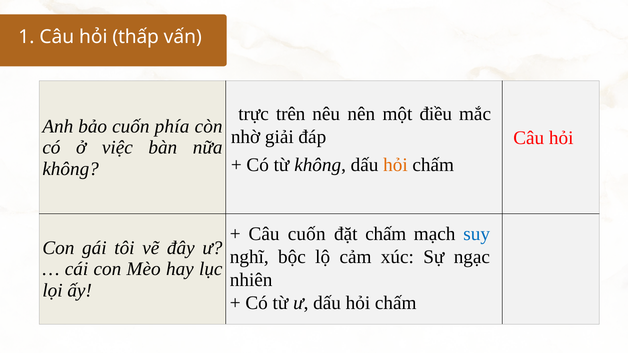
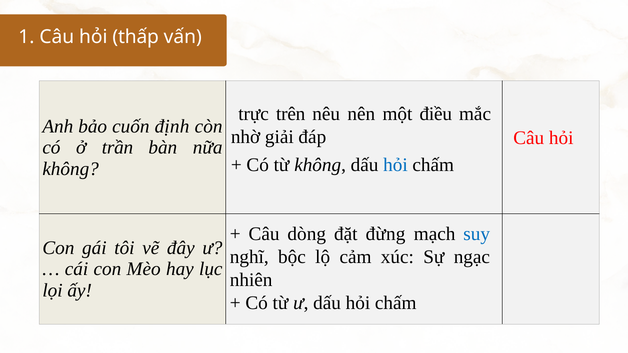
phía: phía -> định (172, 126)
việc: việc -> trần (117, 148)
hỏi colour: orange -> blue (395, 165)
Câu cuốn: cuốn -> dòng (307, 234)
đặt chấm: chấm -> đừng (386, 234)
